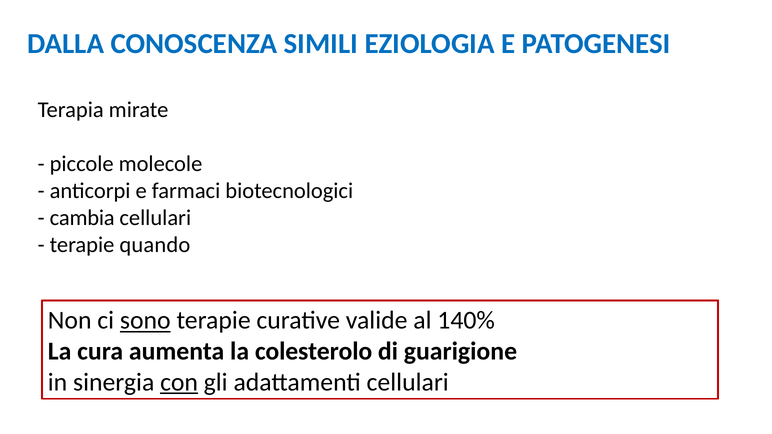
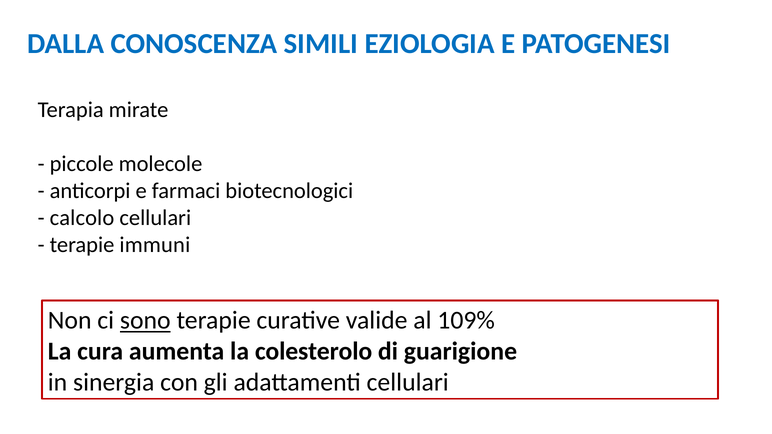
cambia: cambia -> calcolo (82, 218)
quando: quando -> immuni (155, 245)
140%: 140% -> 109% (466, 321)
con underline: present -> none (179, 382)
